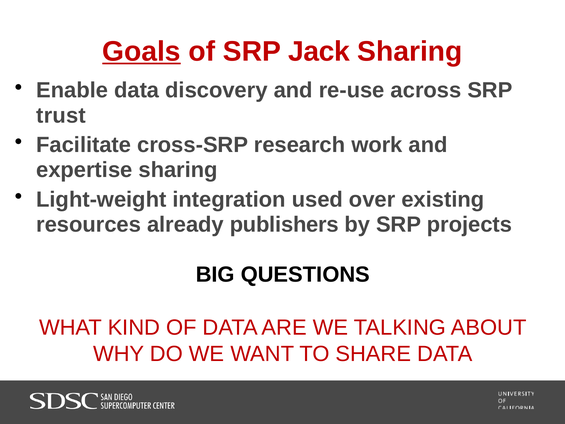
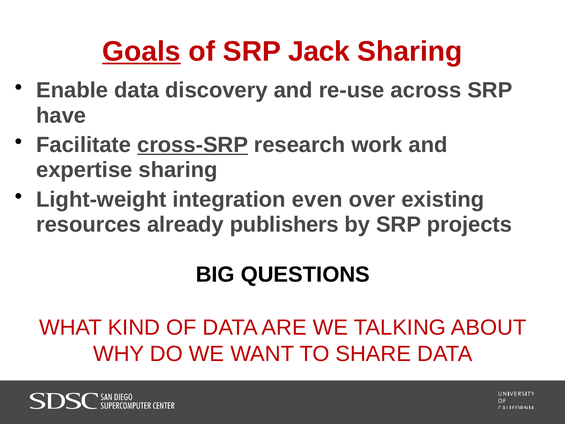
trust: trust -> have (61, 115)
cross-SRP underline: none -> present (193, 145)
used: used -> even (317, 199)
